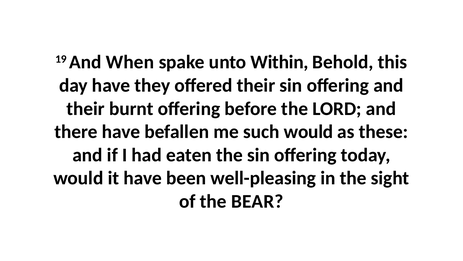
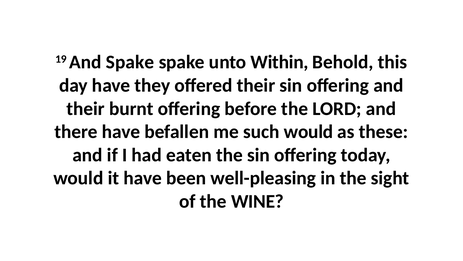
And When: When -> Spake (130, 62)
BEAR: BEAR -> WINE (257, 201)
